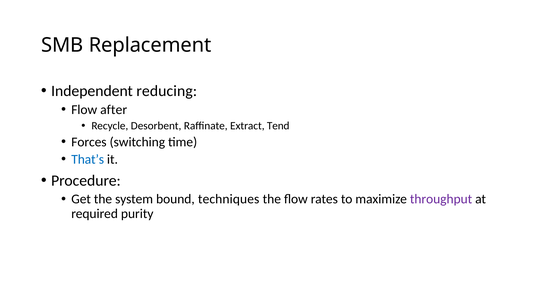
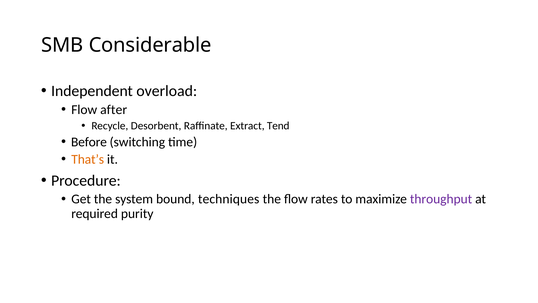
Replacement: Replacement -> Considerable (150, 45)
reducing: reducing -> overload (167, 91)
Forces: Forces -> Before (89, 142)
That’s colour: blue -> orange (88, 159)
